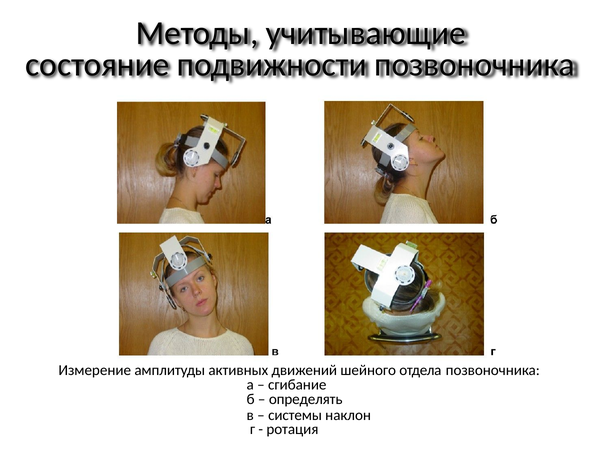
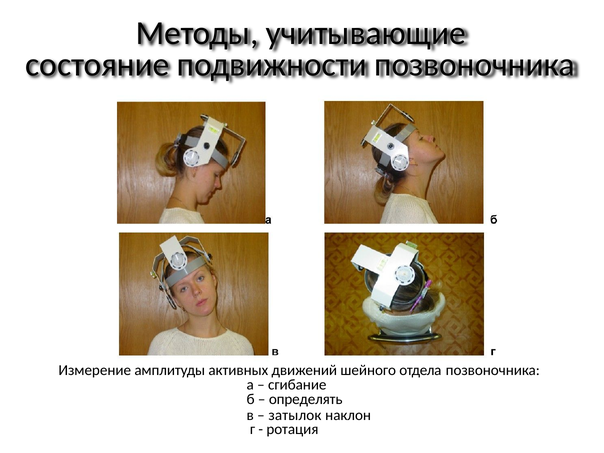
системы: системы -> затылок (295, 415)
